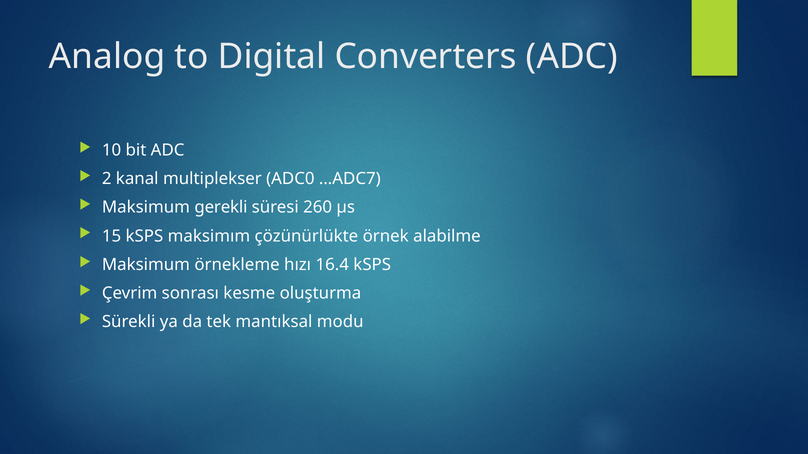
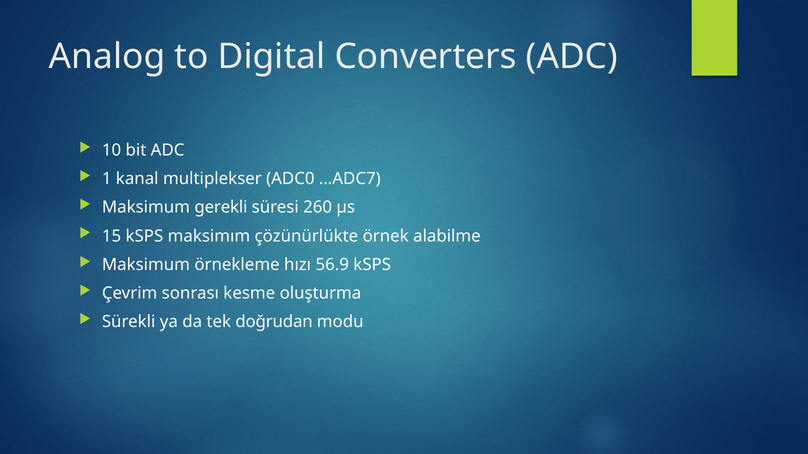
2: 2 -> 1 (107, 179)
16.4: 16.4 -> 56.9 (332, 265)
mantıksal: mantıksal -> doğrudan (274, 322)
